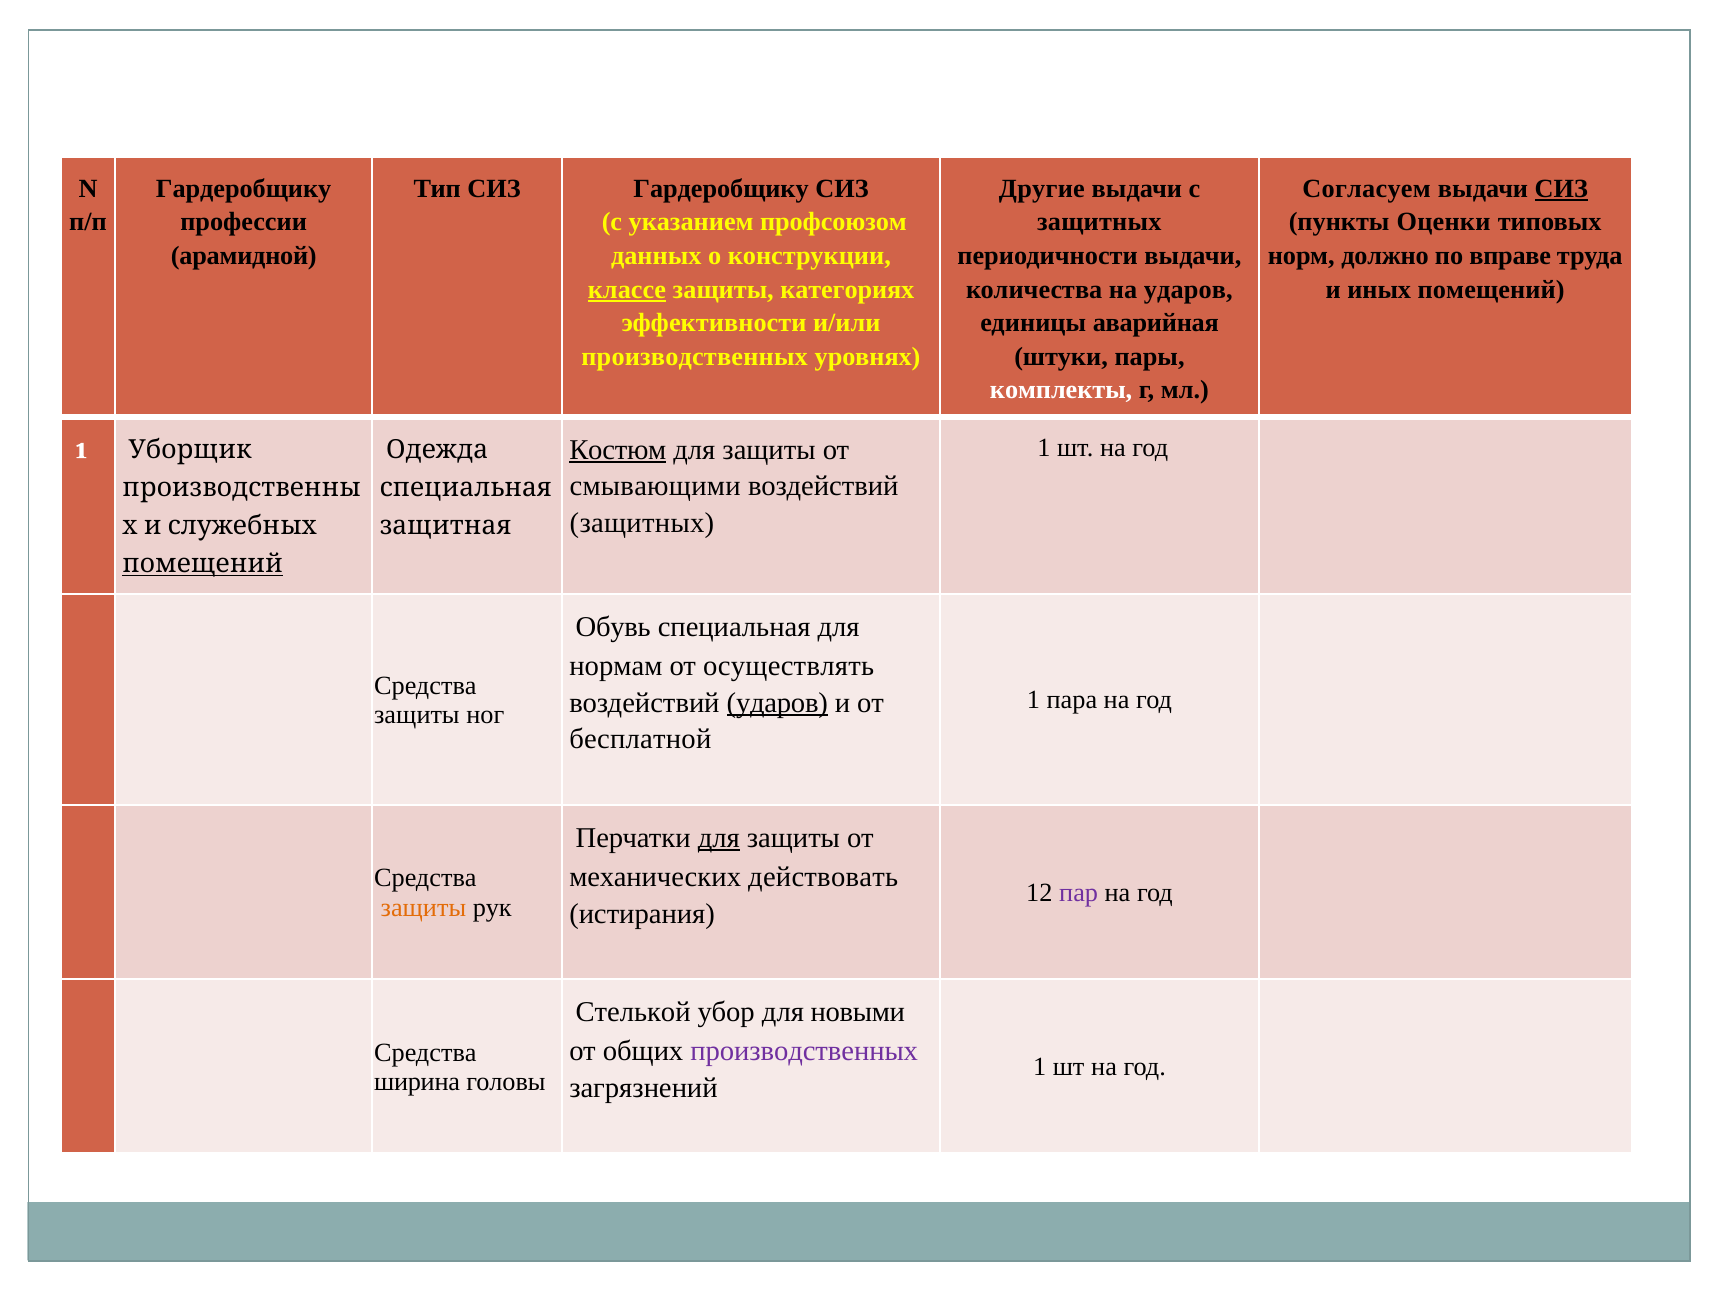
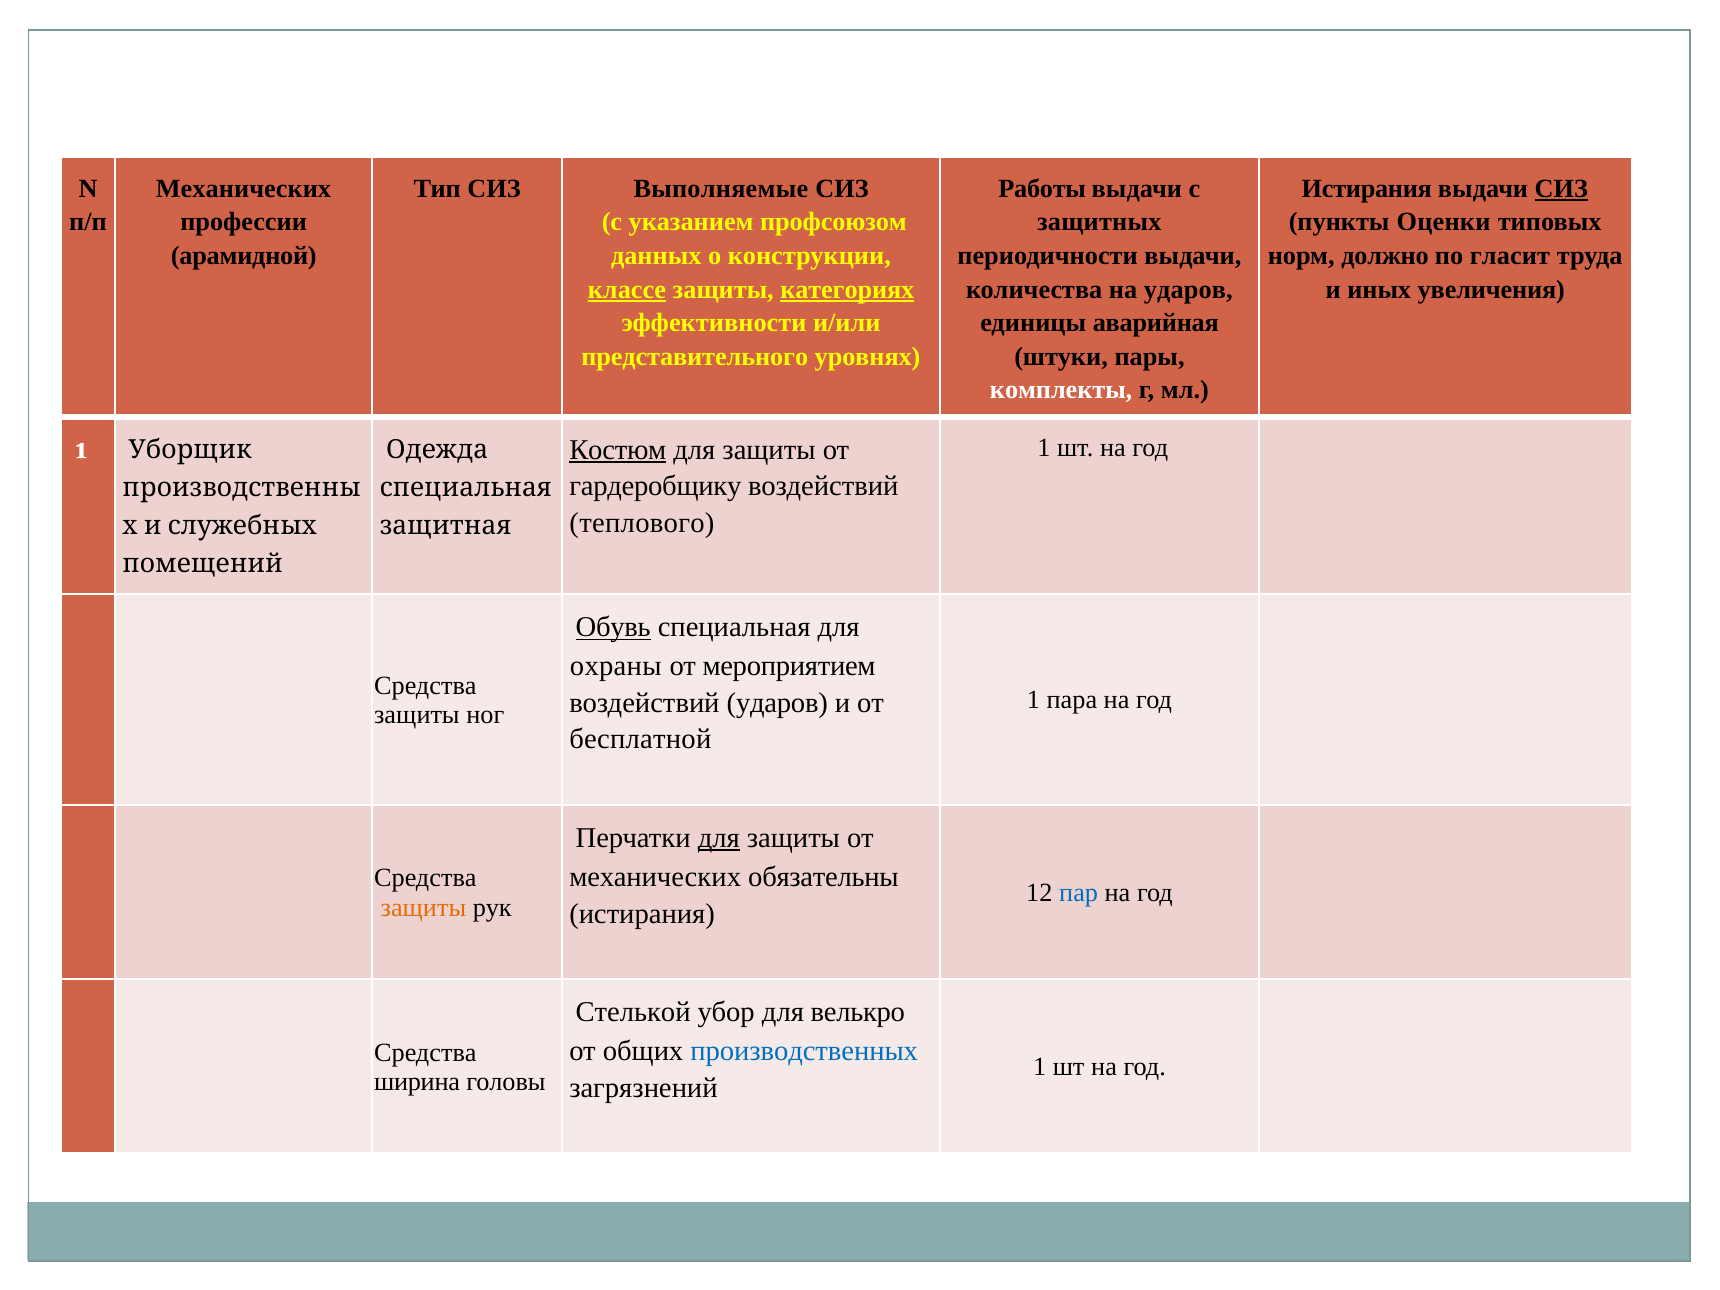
Гардеробщику: Гардеробщику -> Механических (244, 189)
СИЗ Гардеробщику: Гардеробщику -> Выполняемые (721, 189)
Другие: Другие -> Работы (1042, 189)
Согласуем: Согласуем -> Истирания (1367, 189)
вправе: вправе -> гласит (1510, 256)
категориях underline: none -> present (847, 289)
иных помещений: помещений -> увеличения (1491, 289)
производственных: производственных -> представительного (695, 357)
смывающими: смывающими -> гардеробщику (655, 486)
защитных: защитных -> теплового (642, 523)
помещений underline: present -> none (203, 564)
Обувь underline: none -> present (613, 627)
нормам: нормам -> охраны (616, 666)
осуществлять: осуществлять -> мероприятием (789, 666)
ударов underline: present -> none (777, 703)
действовать: действовать -> обязательны (823, 877)
пар colour: purple -> blue (1079, 893)
новыми: новыми -> велькро (858, 1012)
производственных colour: purple -> blue (804, 1051)
